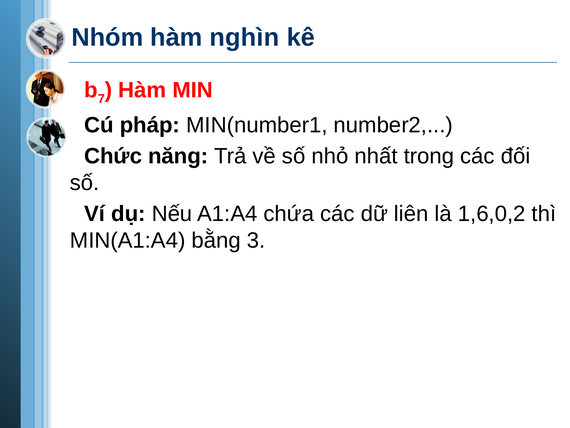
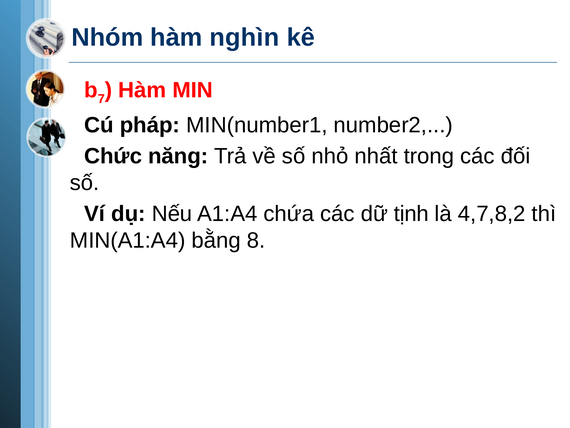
liên: liên -> tịnh (411, 214)
1,6,0,2: 1,6,0,2 -> 4,7,8,2 (492, 214)
3: 3 -> 8 (256, 240)
